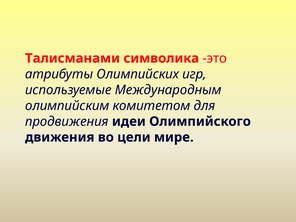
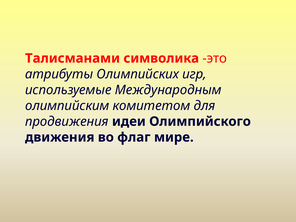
цели: цели -> флаг (134, 137)
